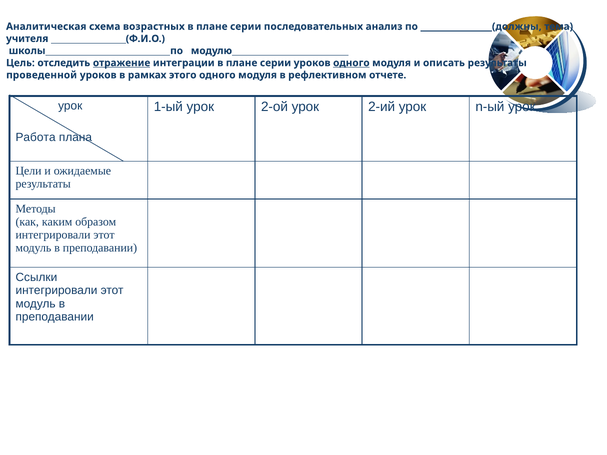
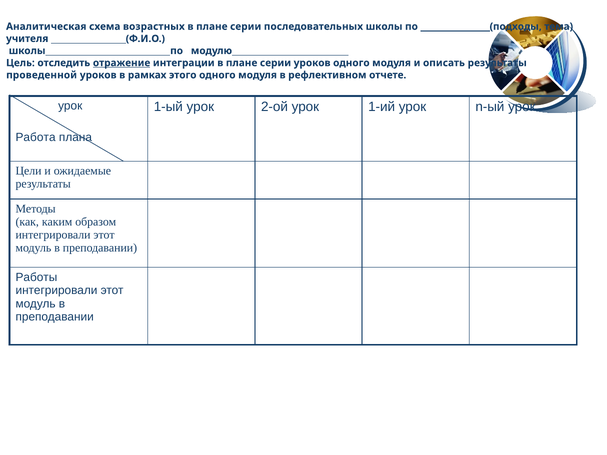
анализ: анализ -> школы (384, 27)
_________________(должны: _________________(должны -> _________________(подходы (481, 27)
одного underline: present -> none (351, 63)
2-ий: 2-ий -> 1-ий (382, 107)
Ссылки: Ссылки -> Работы (36, 277)
